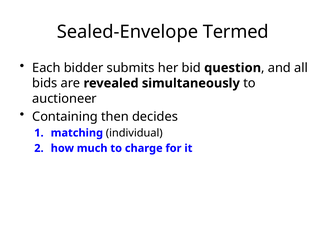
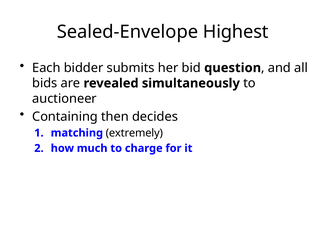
Termed: Termed -> Highest (236, 32)
individual: individual -> extremely (134, 133)
